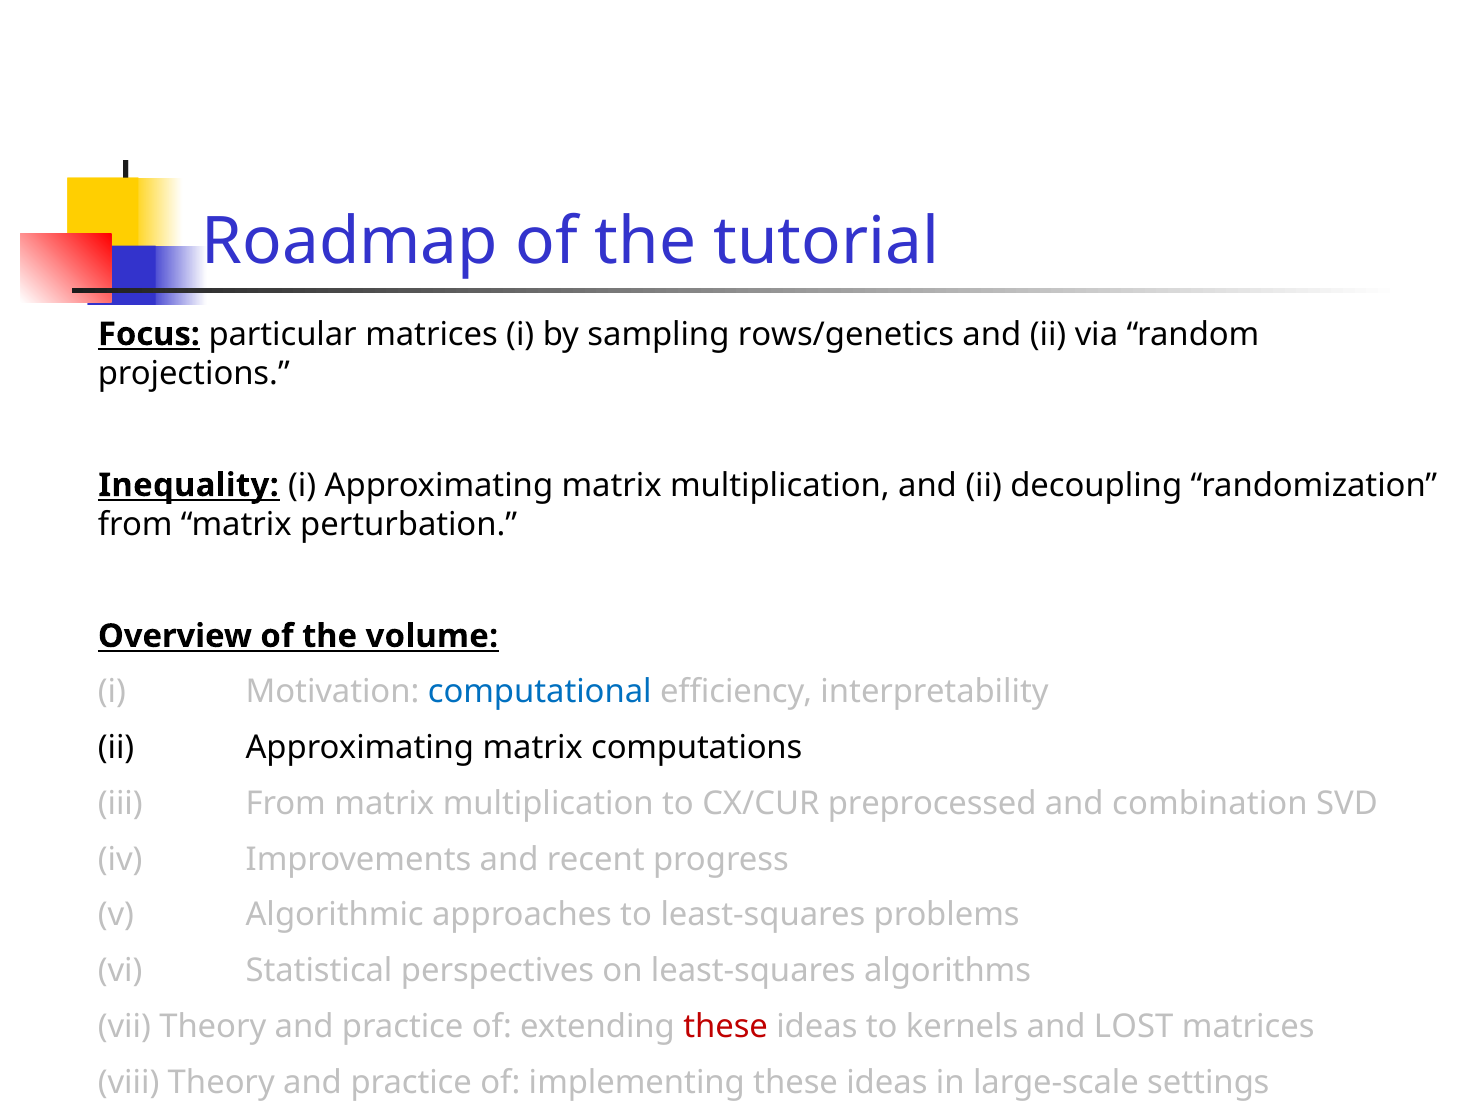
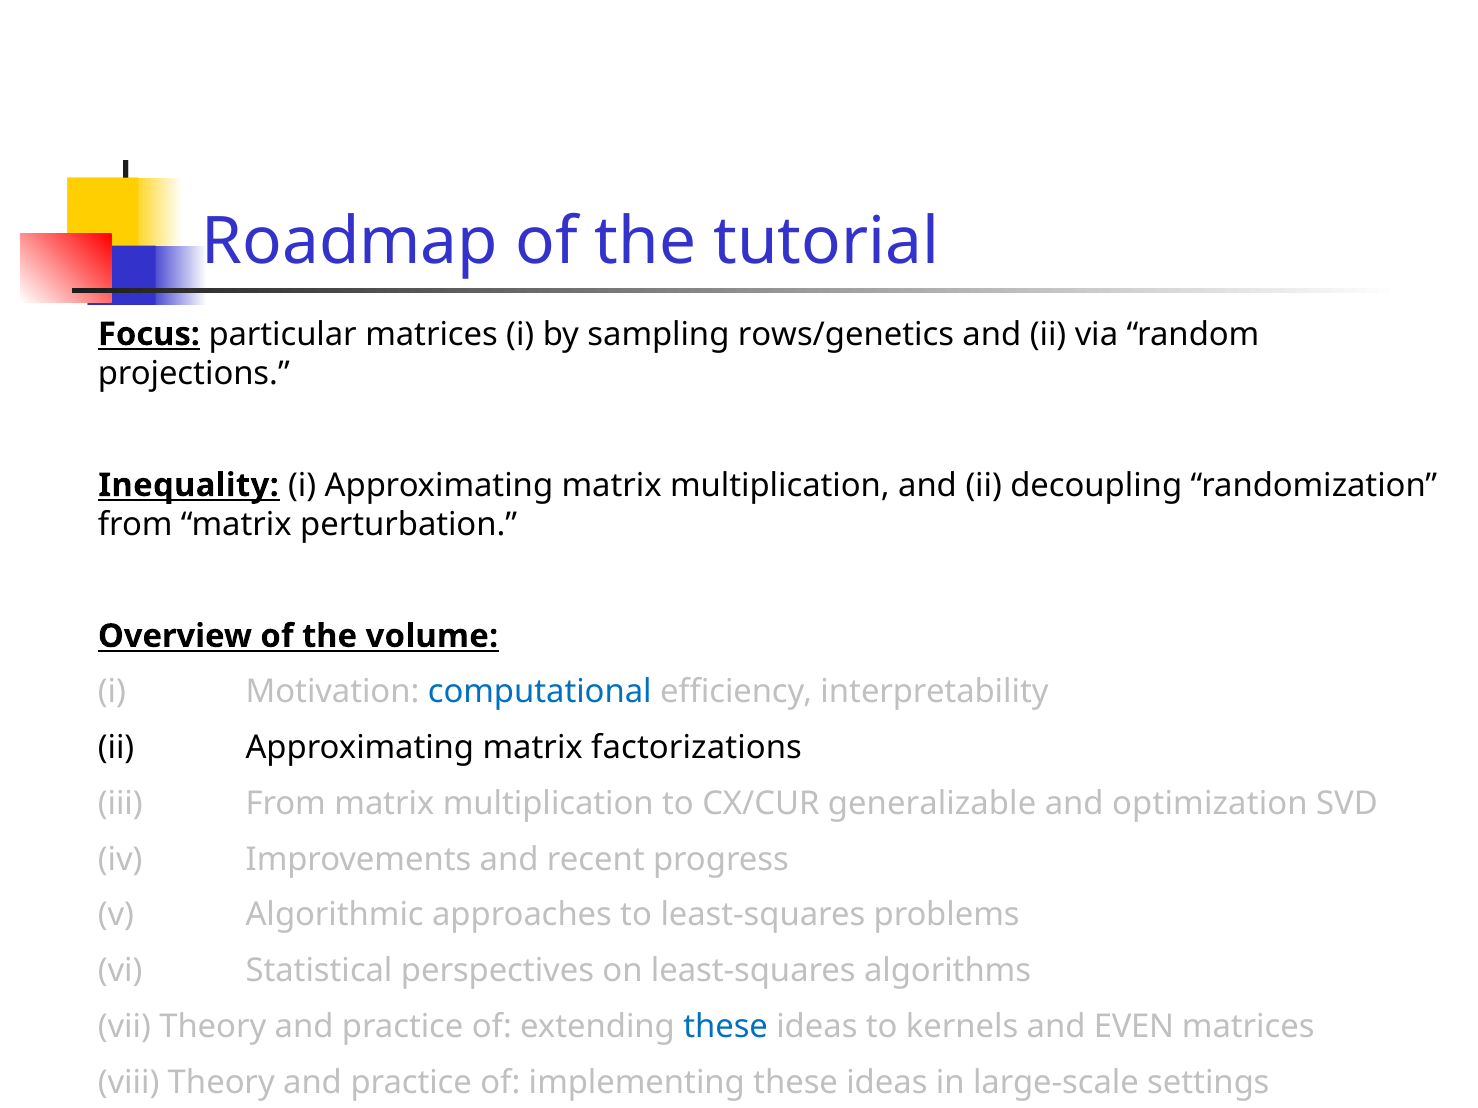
computations: computations -> factorizations (697, 748)
preprocessed: preprocessed -> generalizable (932, 804)
combination: combination -> optimization (1210, 804)
these colour: red -> blue (726, 1027)
LOST: LOST -> EVEN (1134, 1027)
